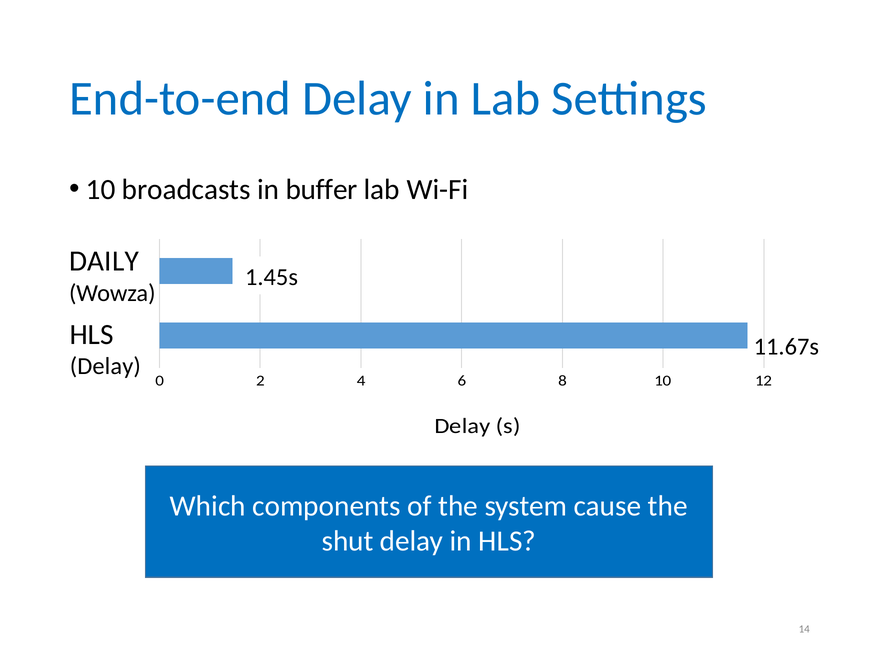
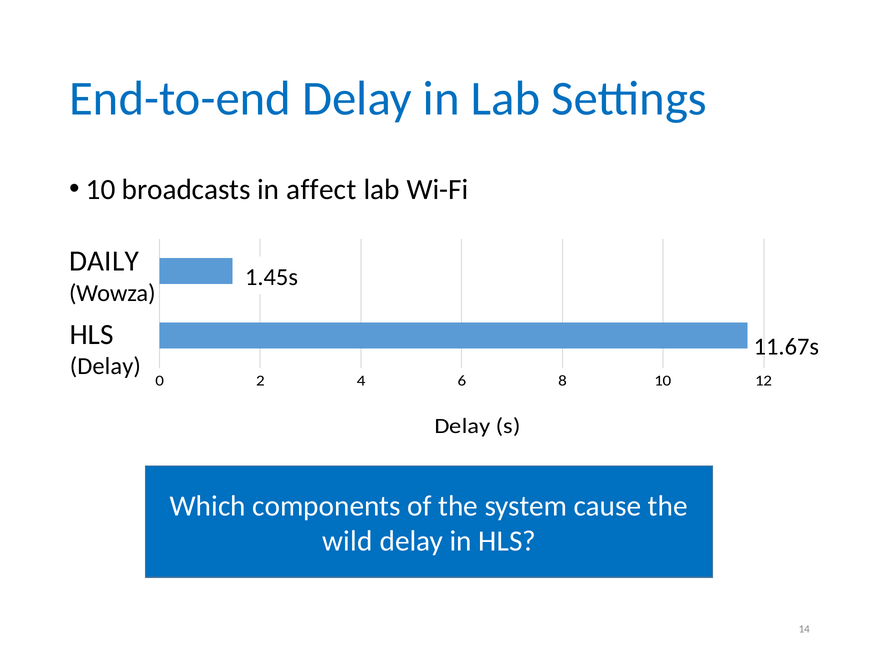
buffer: buffer -> affect (321, 190)
shut: shut -> wild (347, 541)
